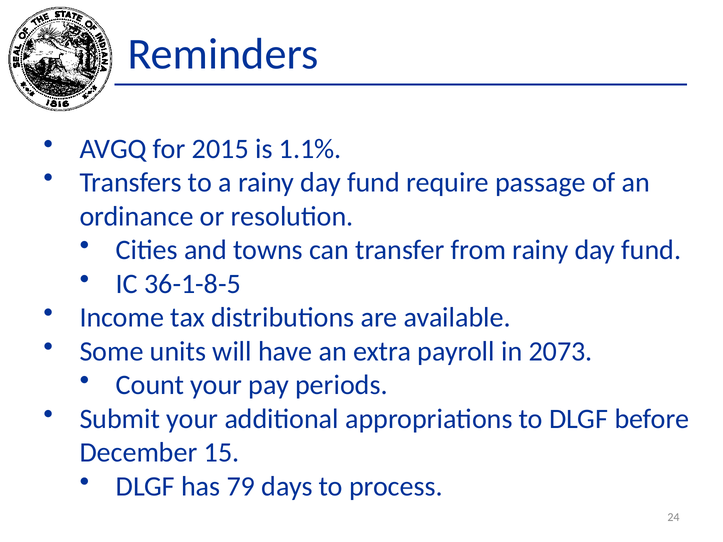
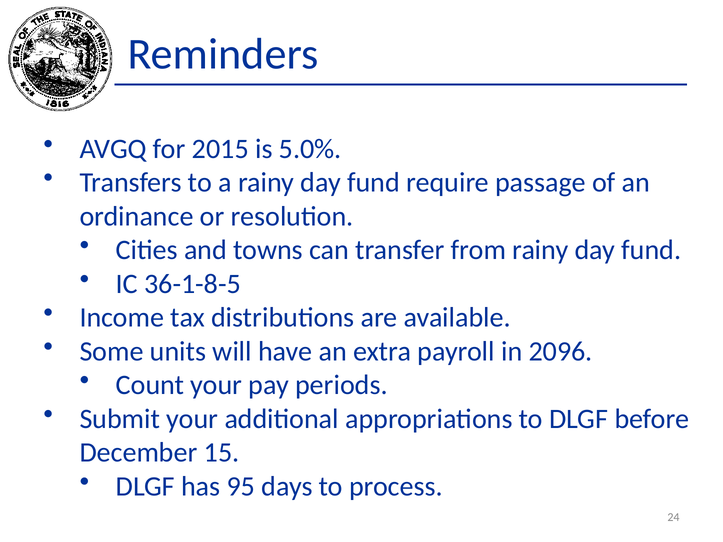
1.1%: 1.1% -> 5.0% (310, 149)
2073: 2073 -> 2096 (561, 352)
79: 79 -> 95 (241, 487)
